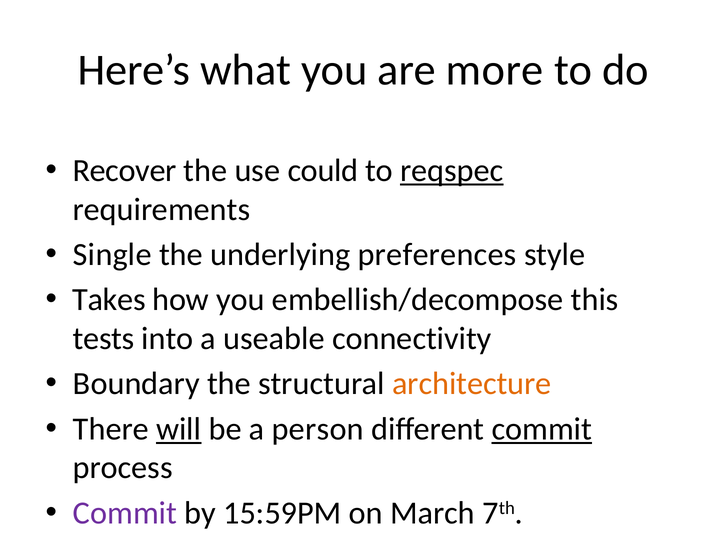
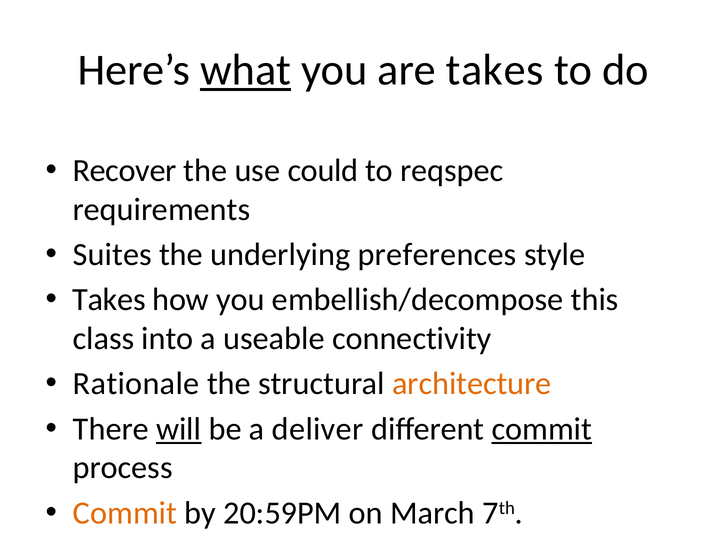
what underline: none -> present (246, 70)
are more: more -> takes (495, 70)
reqspec underline: present -> none (452, 171)
Single: Single -> Suites (112, 255)
tests: tests -> class (104, 339)
Boundary: Boundary -> Rationale (136, 384)
person: person -> deliver (318, 429)
Commit colour: purple -> orange (125, 513)
15:59PM: 15:59PM -> 20:59PM (282, 513)
